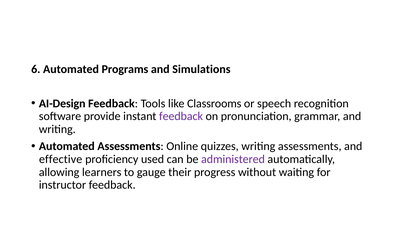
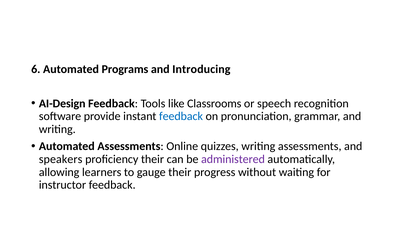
Simulations: Simulations -> Introducing (201, 69)
feedback colour: purple -> blue (181, 116)
effective: effective -> speakers (61, 159)
proficiency used: used -> their (153, 159)
